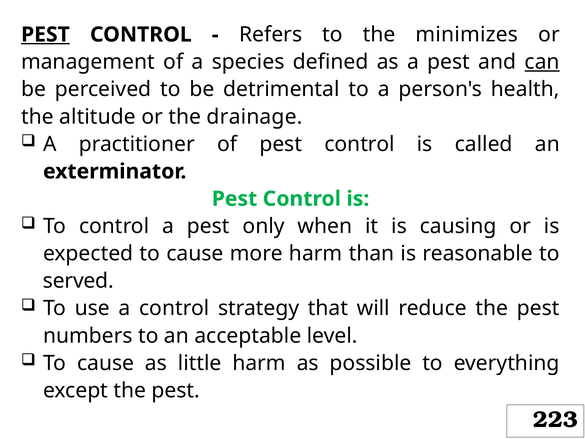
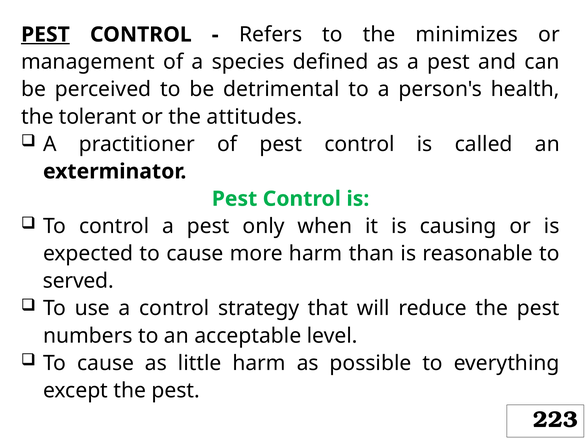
can underline: present -> none (542, 62)
altitude: altitude -> tolerant (98, 117)
drainage: drainage -> attitudes (255, 117)
